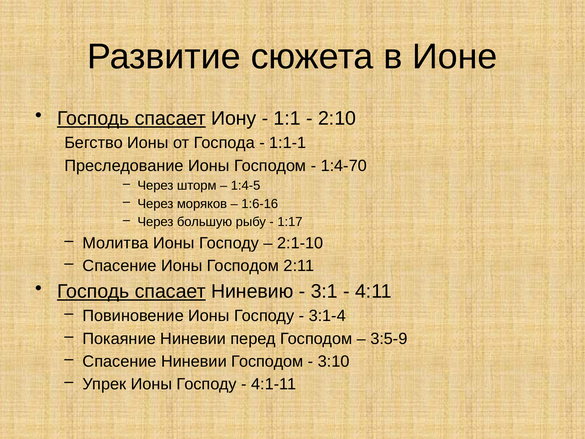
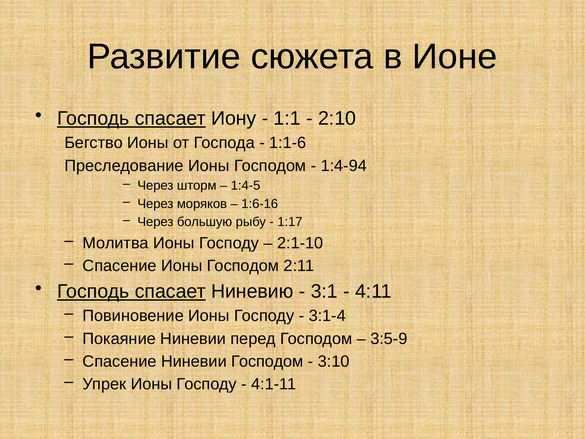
1:1-1: 1:1-1 -> 1:1-6 (288, 143)
1:4-70: 1:4-70 -> 1:4-94 (344, 166)
